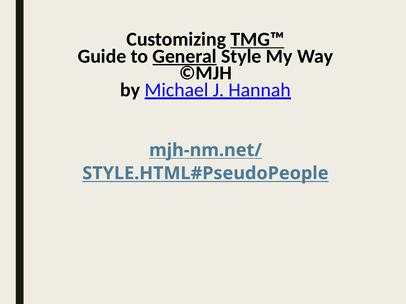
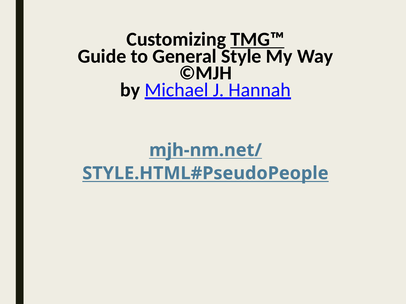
General underline: present -> none (185, 56)
